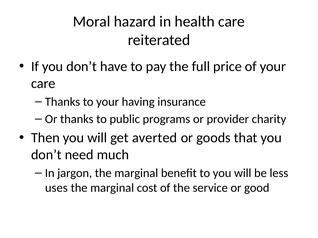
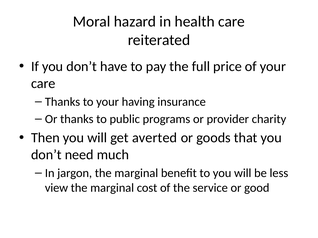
uses: uses -> view (56, 188)
